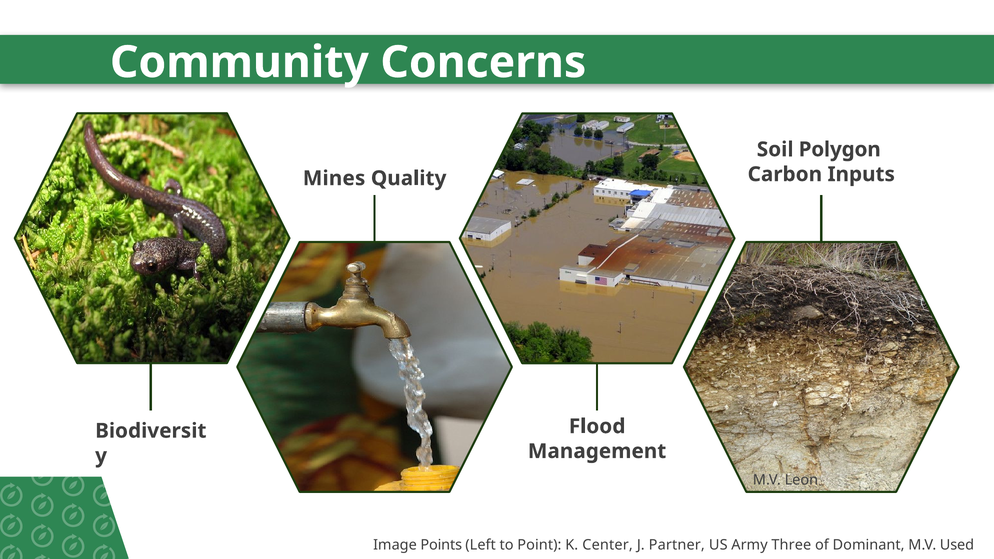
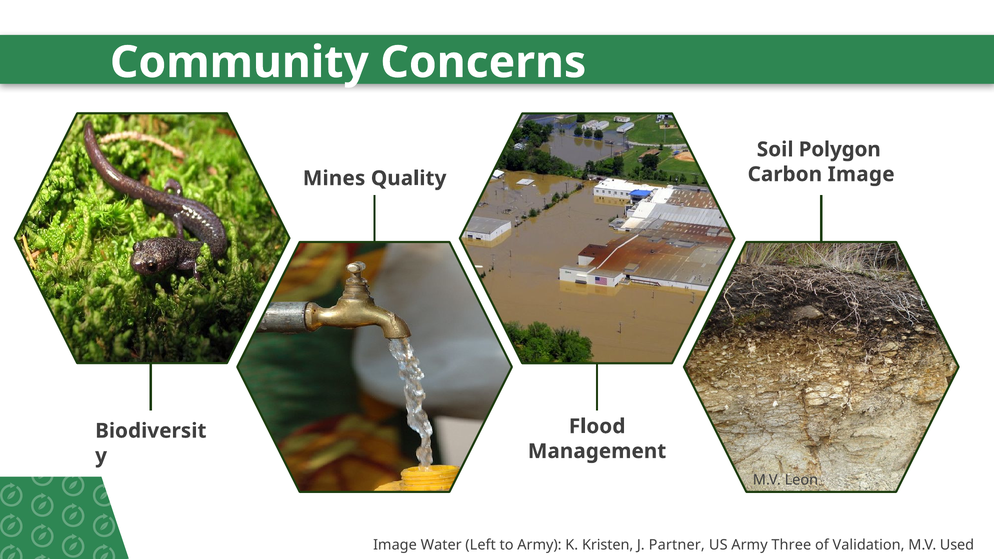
Carbon Inputs: Inputs -> Image (861, 174)
Points: Points -> Water (441, 545)
to Point: Point -> Army (539, 545)
Center: Center -> Kristen (608, 545)
Dominant: Dominant -> Validation (869, 545)
